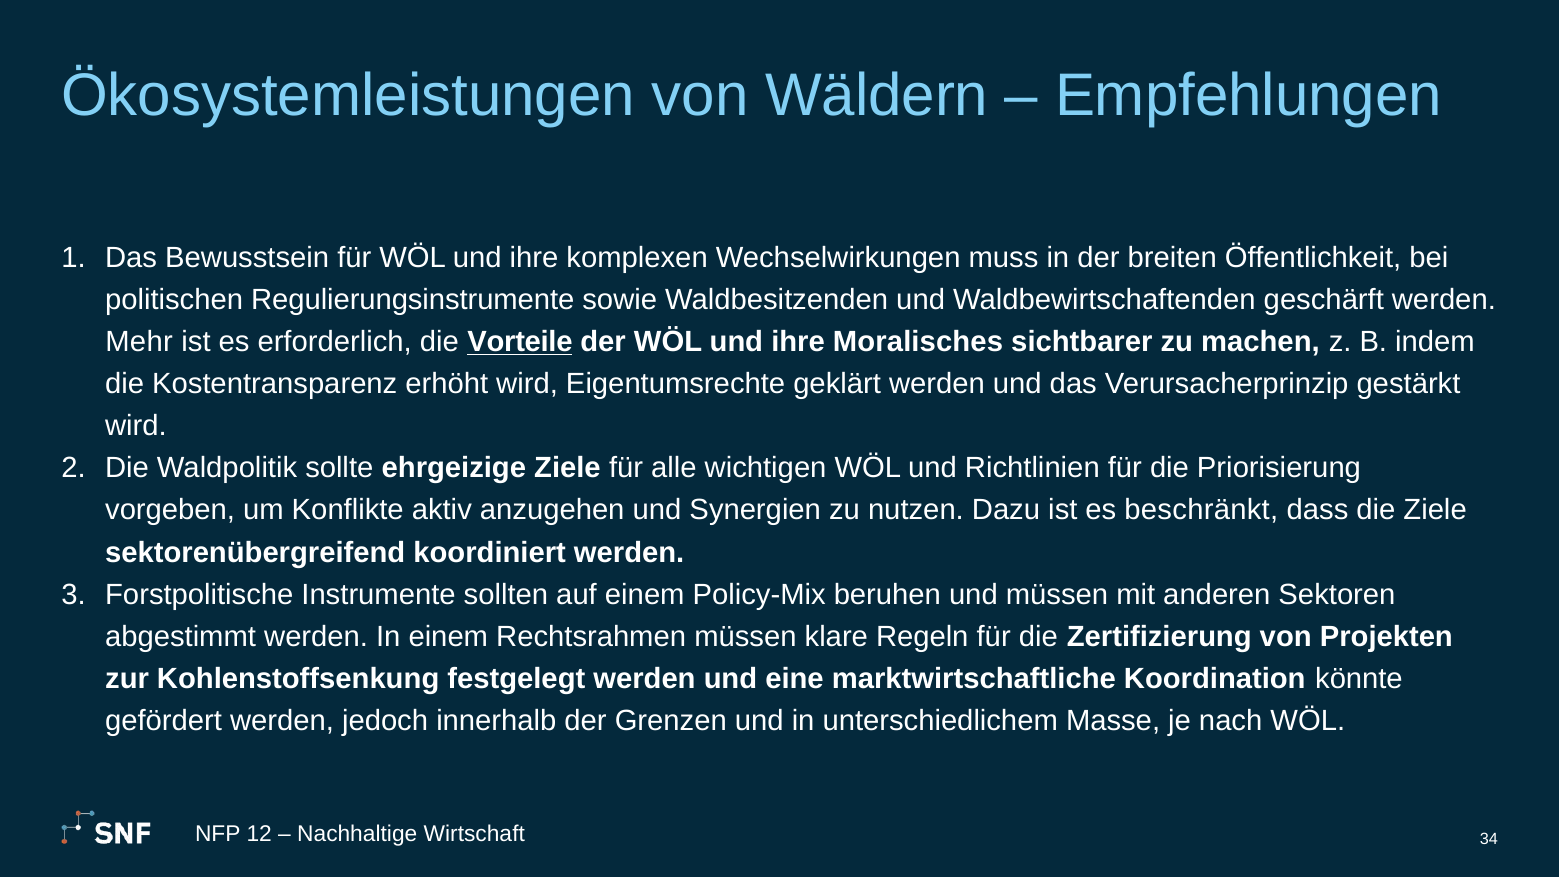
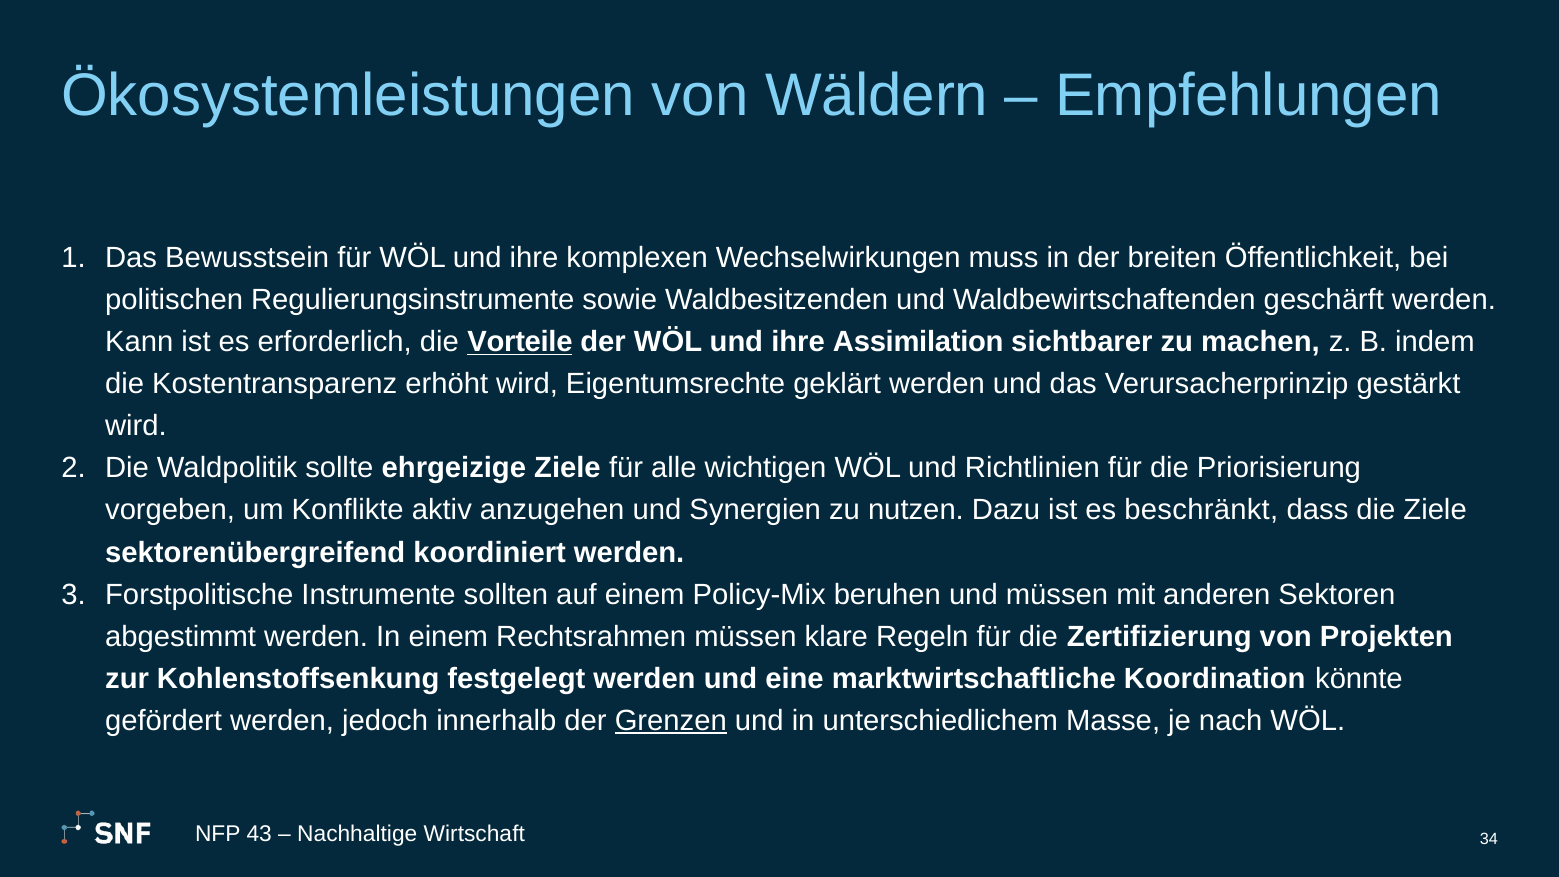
Mehr: Mehr -> Kann (139, 342)
Moralisches: Moralisches -> Assimilation (918, 342)
Grenzen underline: none -> present (671, 721)
12: 12 -> 43 (259, 834)
